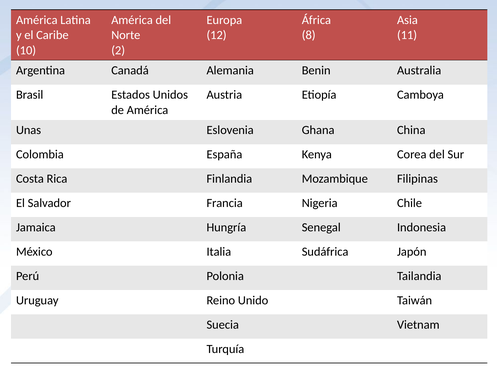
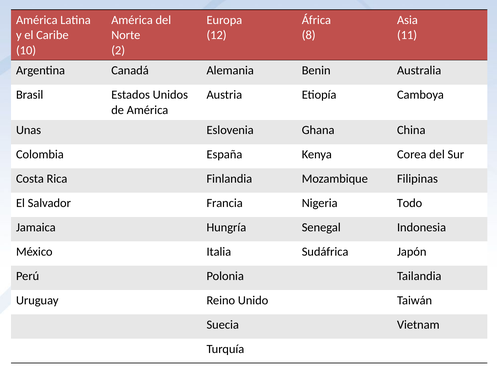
Chile: Chile -> Todo (410, 203)
